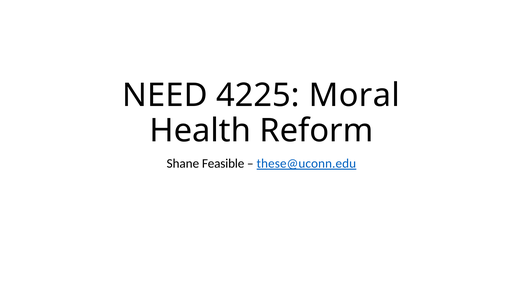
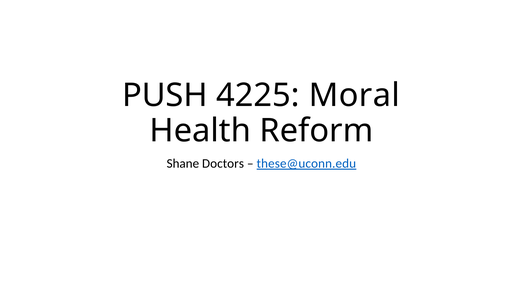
NEED: NEED -> PUSH (165, 95)
Feasible: Feasible -> Doctors (223, 164)
